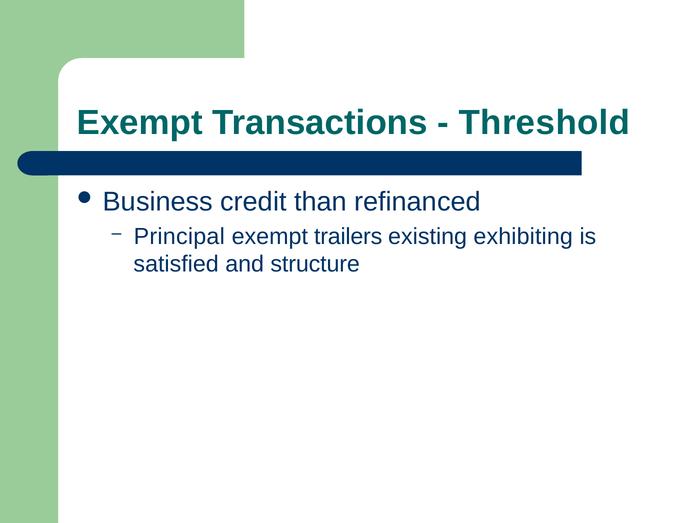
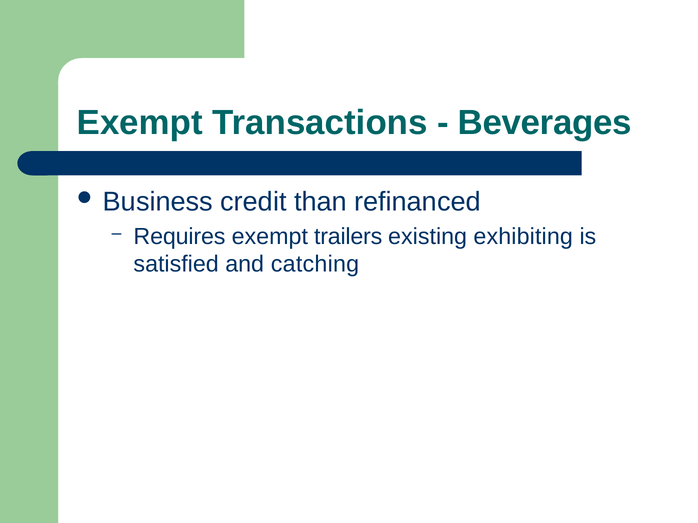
Threshold: Threshold -> Beverages (545, 123)
Principal: Principal -> Requires (179, 237)
structure: structure -> catching (315, 265)
